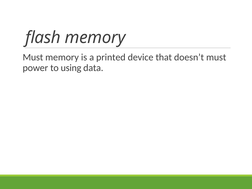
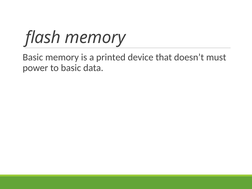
Must: Must -> Basic (33, 57)
to using: using -> basic (71, 68)
